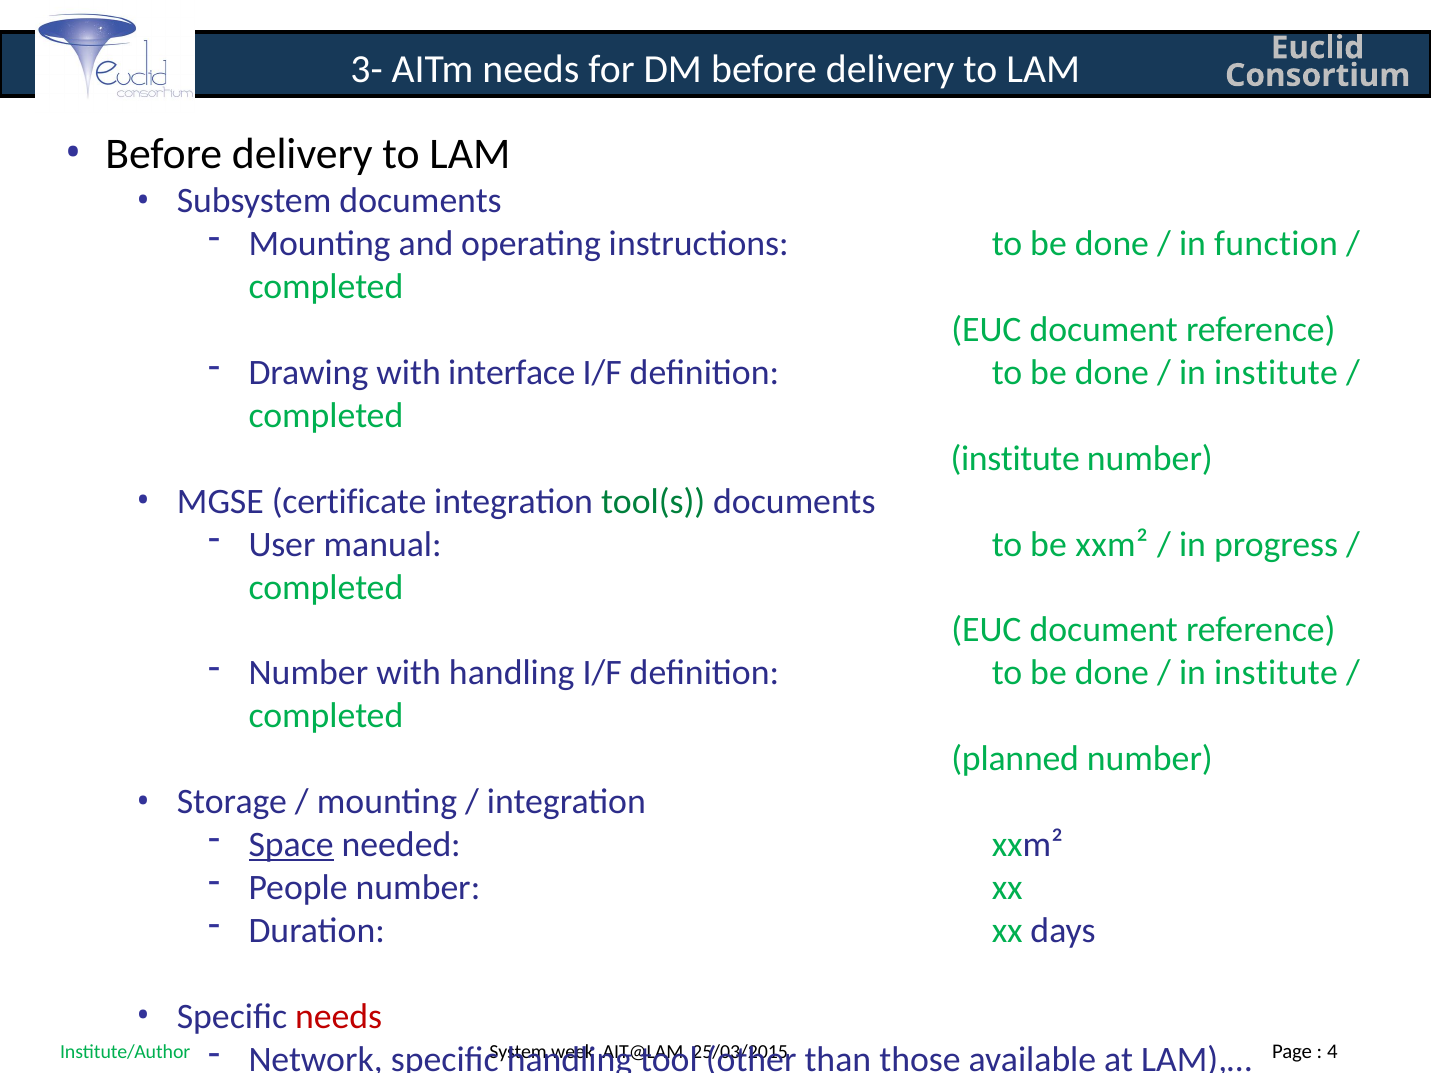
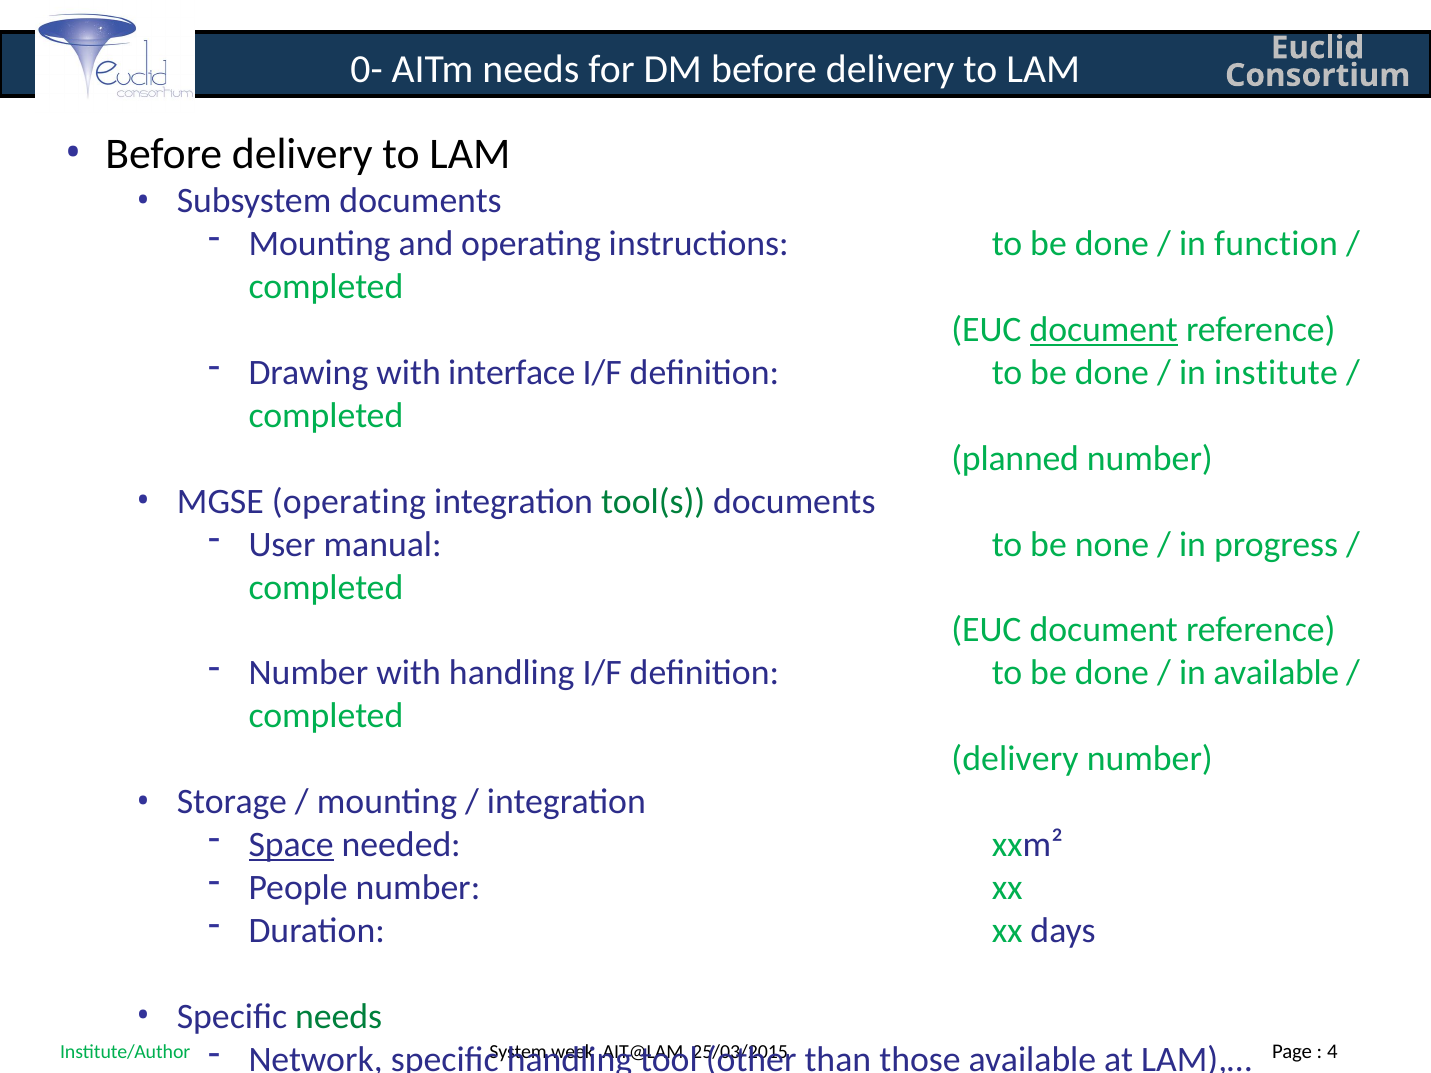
3-: 3- -> 0- (367, 69)
document underline: none -> present (1104, 330)
institute: institute -> planned (1015, 459)
MGSE certificate: certificate -> operating (349, 502)
be xxm²: xxm² -> none (1112, 544)
institute: institute -> available (1276, 673)
planned: planned -> delivery (1015, 759)
needs colour: red -> green (339, 1017)
